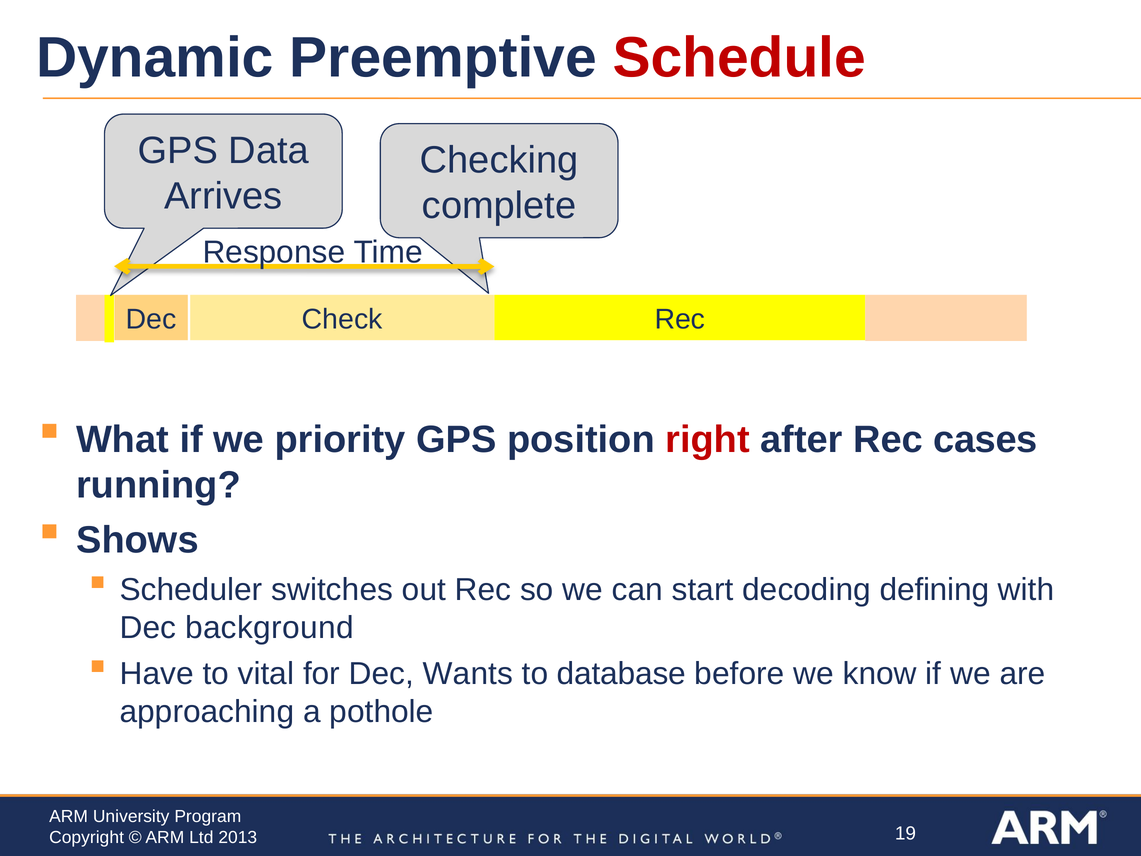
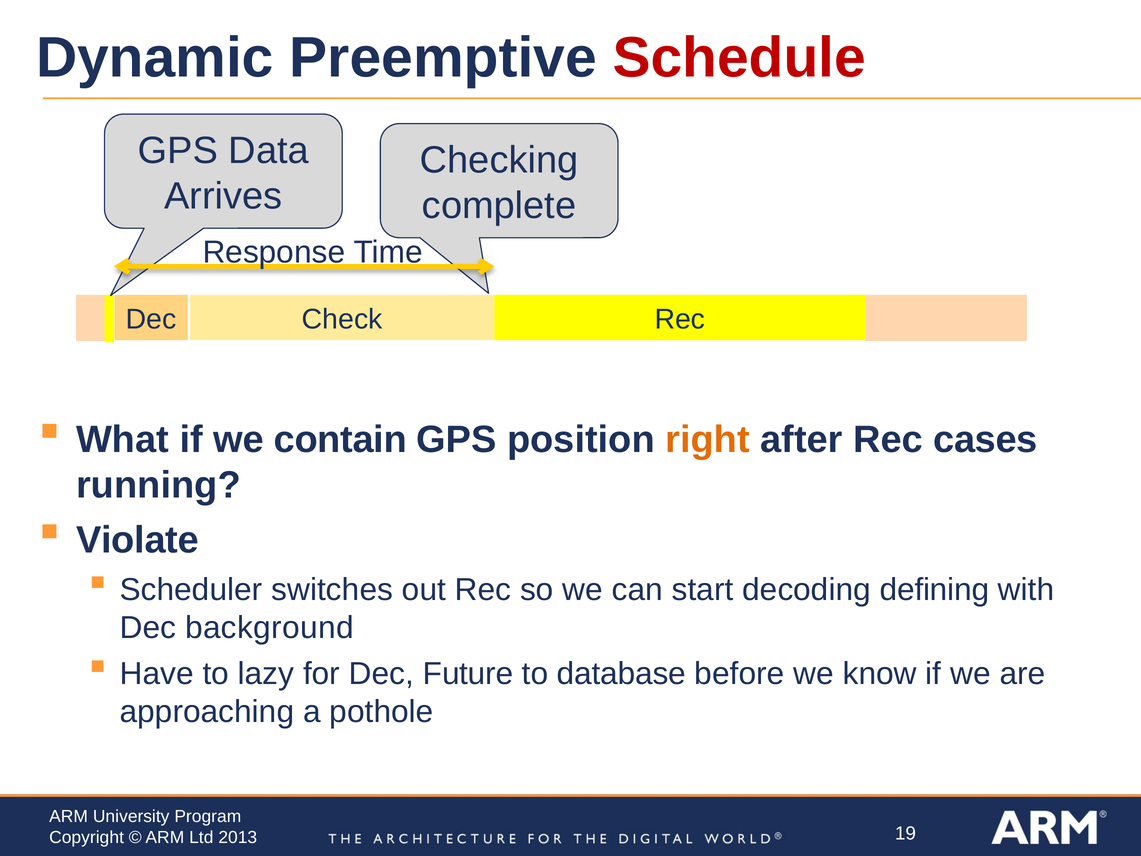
priority: priority -> contain (340, 439)
right colour: red -> orange (708, 439)
Shows: Shows -> Violate (138, 540)
vital: vital -> lazy (266, 673)
Wants: Wants -> Future (468, 673)
